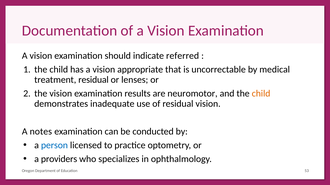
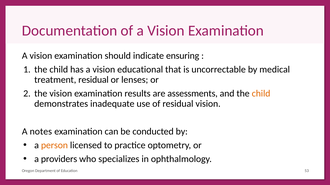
referred: referred -> ensuring (183, 56)
appropriate: appropriate -> educational (140, 70)
neuromotor: neuromotor -> assessments (193, 94)
person colour: blue -> orange (54, 146)
